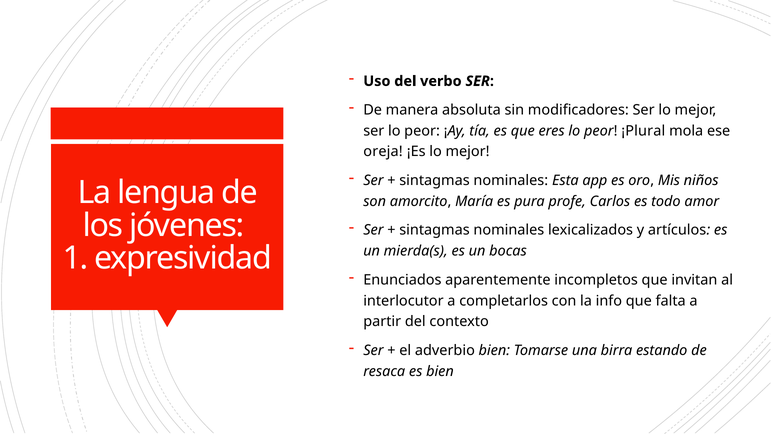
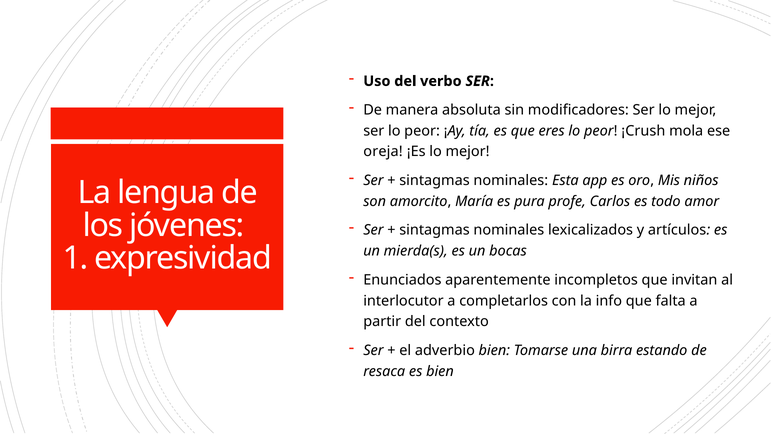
¡Plural: ¡Plural -> ¡Crush (643, 131)
